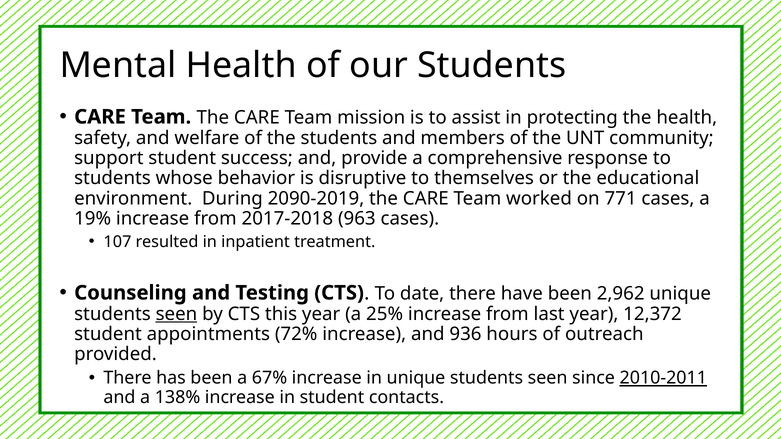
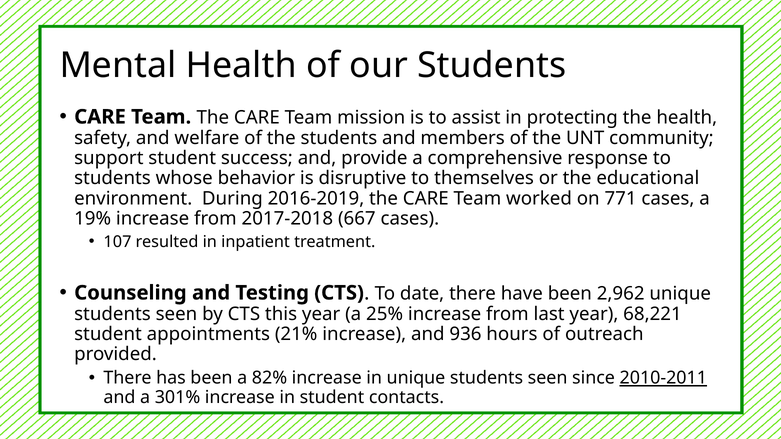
2090-2019: 2090-2019 -> 2016-2019 (316, 199)
963: 963 -> 667 (357, 219)
seen underline: present -> none (176, 314)
12,372: 12,372 -> 68,221 (652, 314)
72%: 72% -> 21% (296, 334)
67%: 67% -> 82% (269, 378)
138%: 138% -> 301% (178, 398)
